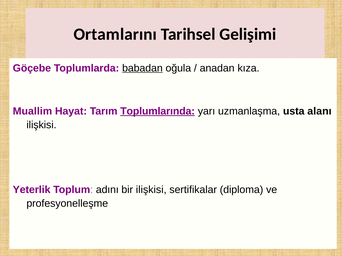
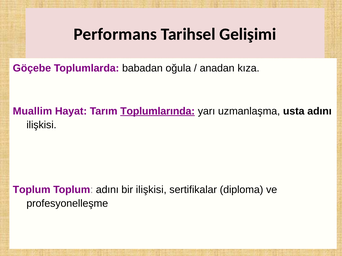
Ortamlarını: Ortamlarını -> Performans (115, 34)
babadan underline: present -> none (142, 68)
usta alanı: alanı -> adını (320, 111)
Yeterlik: Yeterlik -> Toplum (32, 190)
